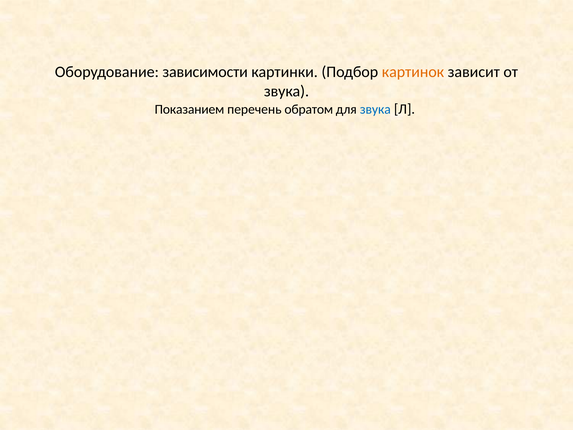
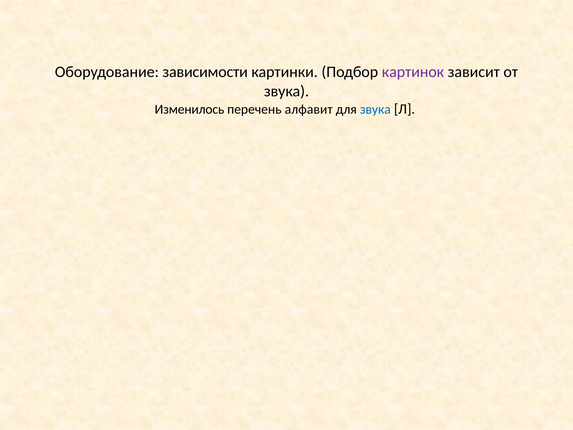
картинок colour: orange -> purple (413, 72)
Показанием: Показанием -> Изменилось (189, 109)
обратом: обратом -> алфавит (309, 109)
